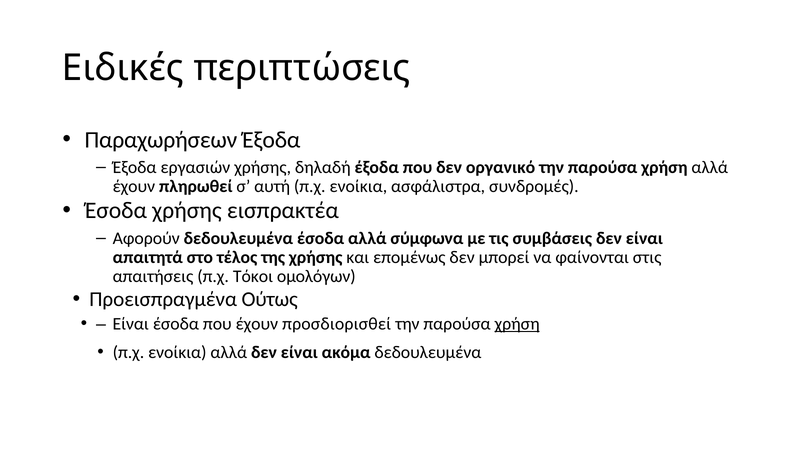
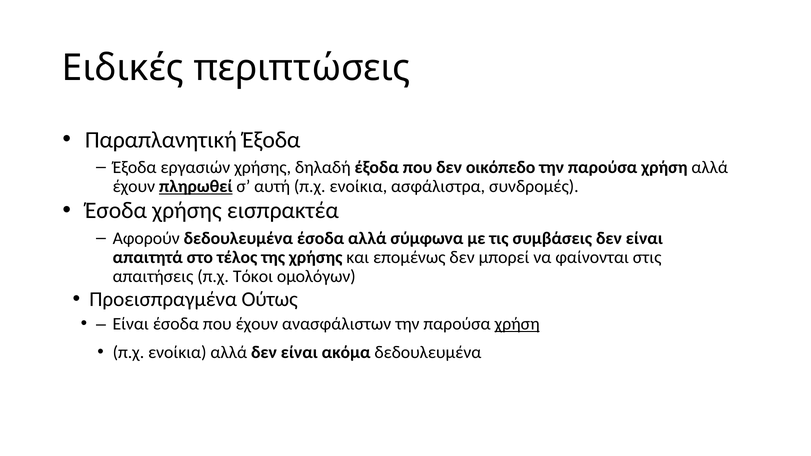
Παραχωρήσεων: Παραχωρήσεων -> Παραπλανητική (161, 140)
οργανικό: οργανικό -> οικόπεδο (501, 167)
πληρωθεί underline: none -> present (196, 186)
προσδιορισθεί: προσδιορισθεί -> ανασφάλιστων (337, 324)
